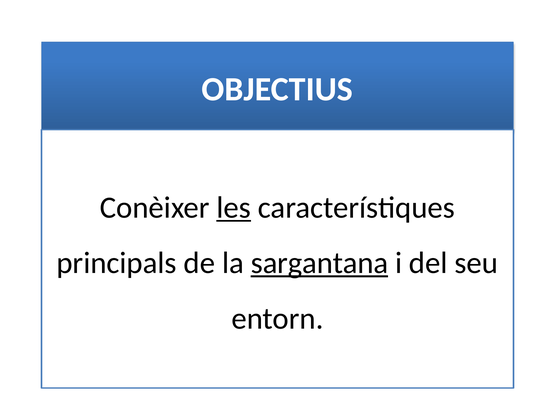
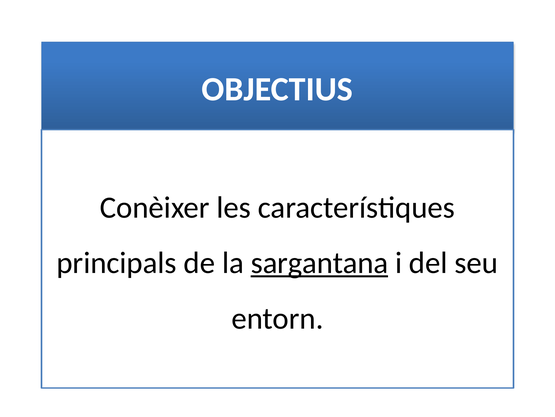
les underline: present -> none (234, 207)
